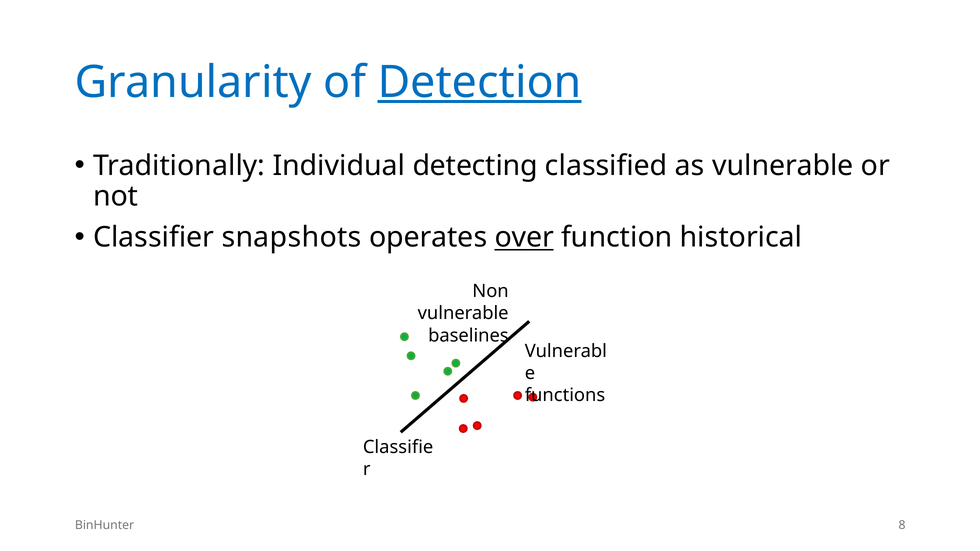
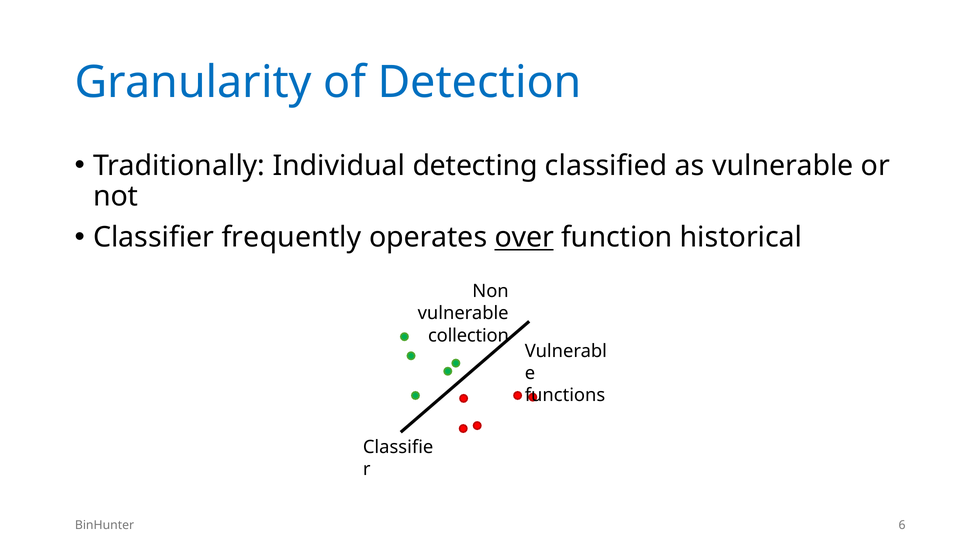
Detection underline: present -> none (480, 82)
snapshots: snapshots -> frequently (292, 238)
baselines: baselines -> collection (468, 336)
8: 8 -> 6 (902, 525)
